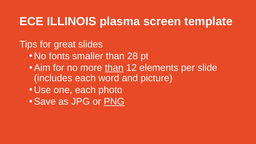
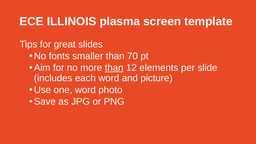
28: 28 -> 70 (133, 56)
one each: each -> word (85, 90)
PNG underline: present -> none (114, 102)
